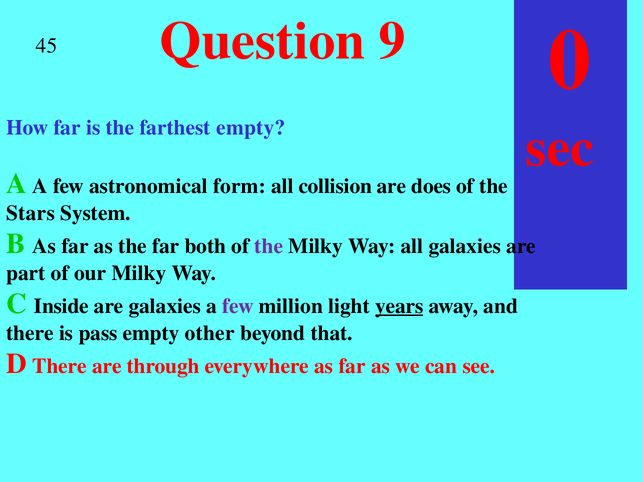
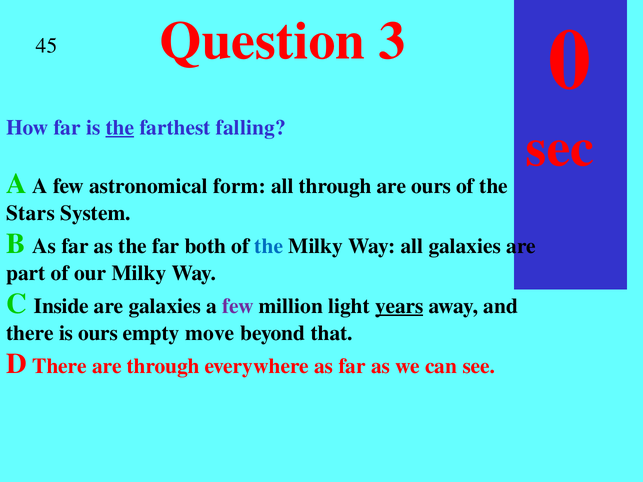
Question 9: 9 -> 3 (392, 41)
the underline: none -> present (120, 128)
farthest empty: empty -> falling (251, 128)
all collision: collision -> through (335, 186)
are does: does -> ours (431, 186)
the colour: purple -> blue (269, 246)
is pass: pass -> ours (98, 333)
other: other -> move (210, 333)
